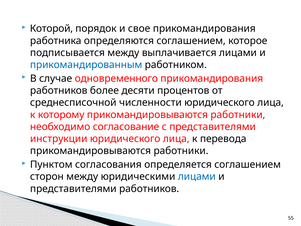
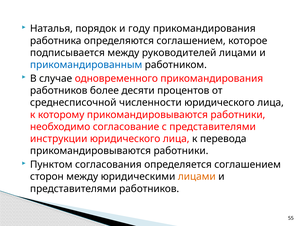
Которой: Которой -> Наталья (51, 29)
свое: свое -> году (139, 29)
выплачивается: выплачивается -> руководителей (179, 53)
лицами colour: blue -> orange (197, 176)
